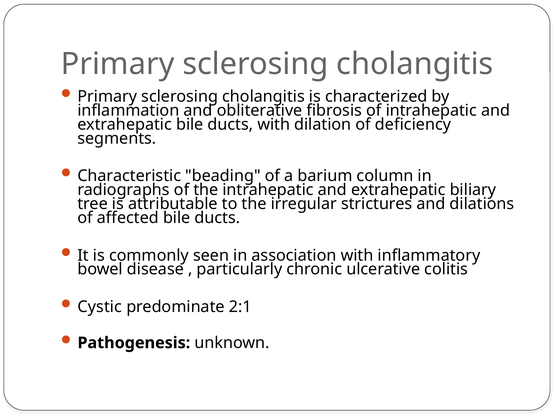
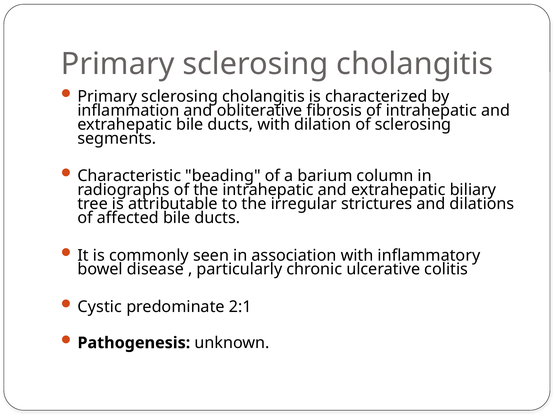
of deficiency: deficiency -> sclerosing (413, 124)
